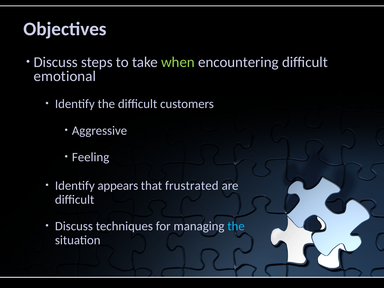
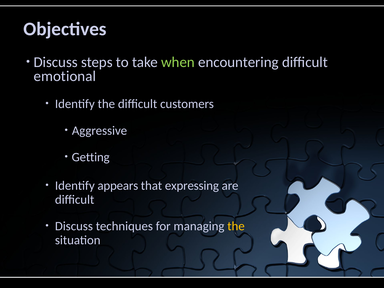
Feeling: Feeling -> Getting (91, 157)
frustrated: frustrated -> expressing (192, 186)
the colour: light blue -> yellow (236, 226)
